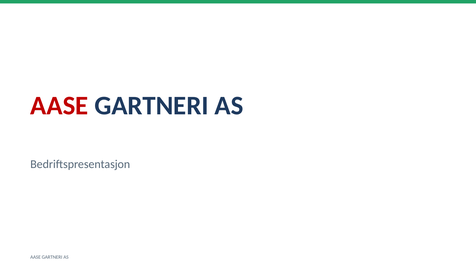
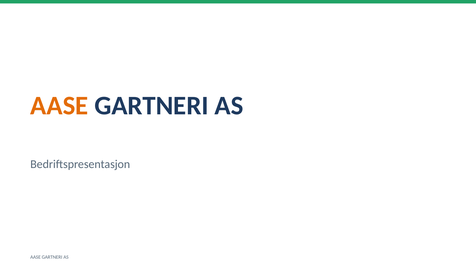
AASE colour: red -> orange (59, 106)
